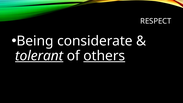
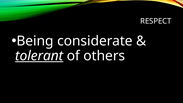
others underline: present -> none (104, 56)
